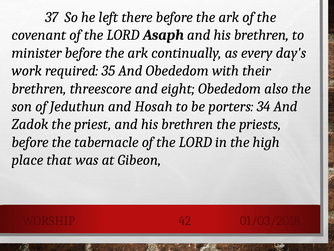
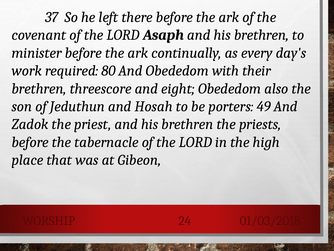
35: 35 -> 80 (109, 71)
34: 34 -> 49 (264, 106)
42: 42 -> 24 (185, 220)
